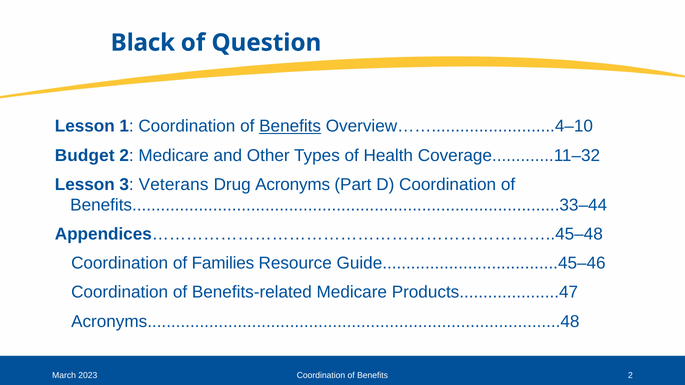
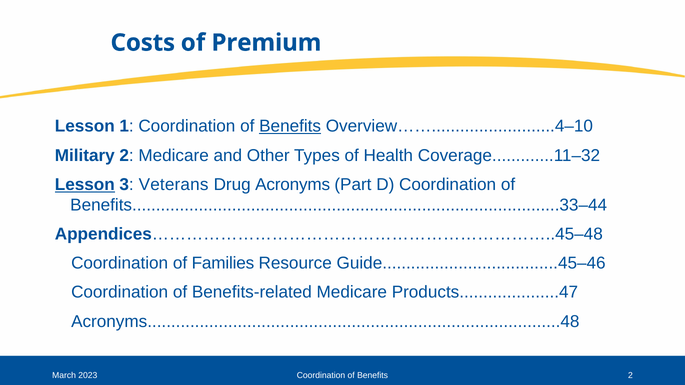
Black: Black -> Costs (143, 43)
Question: Question -> Premium (266, 43)
Budget: Budget -> Military (85, 156)
Lesson underline: none -> present (85, 185)
